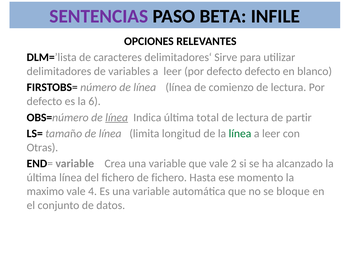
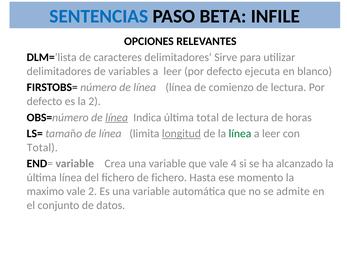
SENTENCIAS colour: purple -> blue (99, 16)
defecto defecto: defecto -> ejecuta (262, 71)
la 6: 6 -> 2 (95, 101)
partir: partir -> horas (299, 118)
longitud underline: none -> present (181, 134)
Otras: Otras -> Total (42, 148)
2: 2 -> 4 (234, 164)
vale 4: 4 -> 2 (93, 192)
bloque: bloque -> admite (293, 192)
